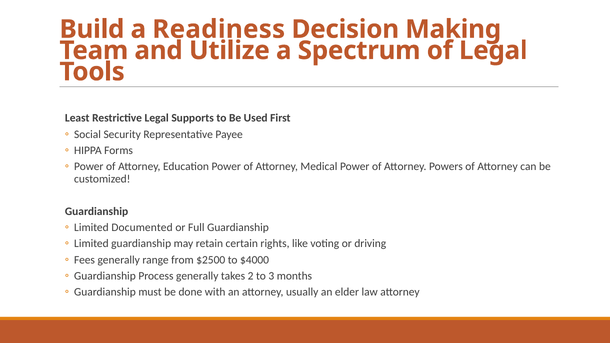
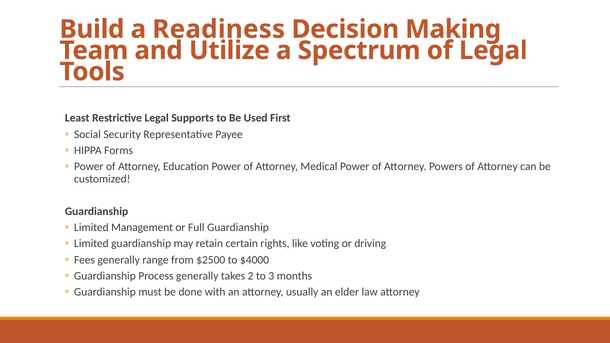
Documented: Documented -> Management (142, 227)
